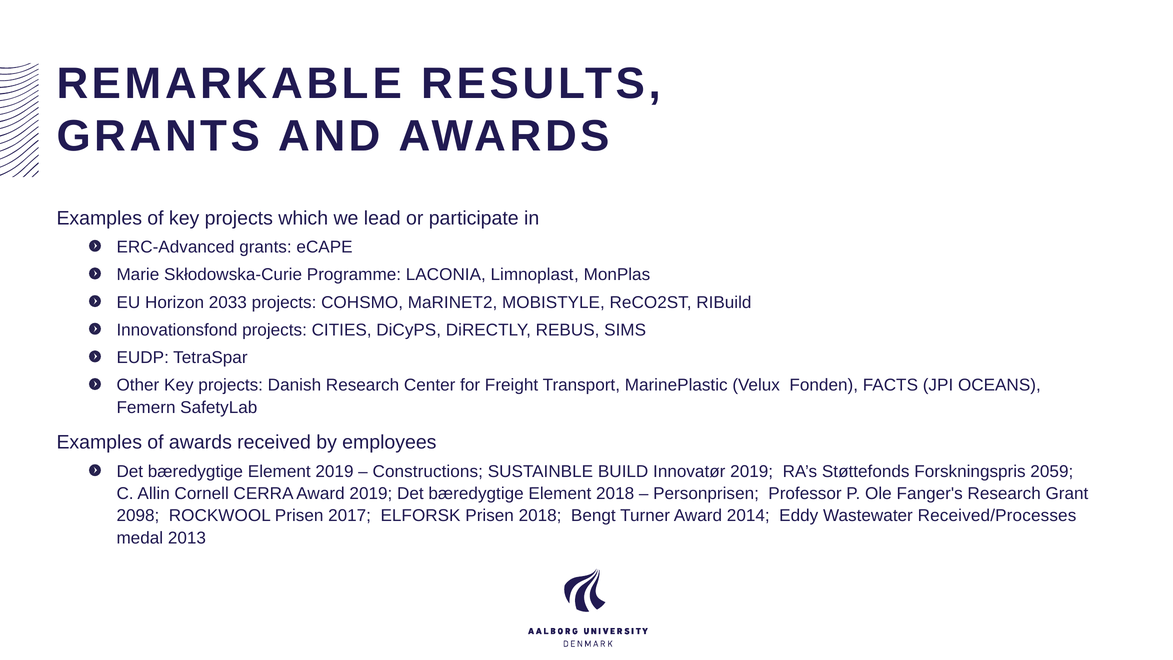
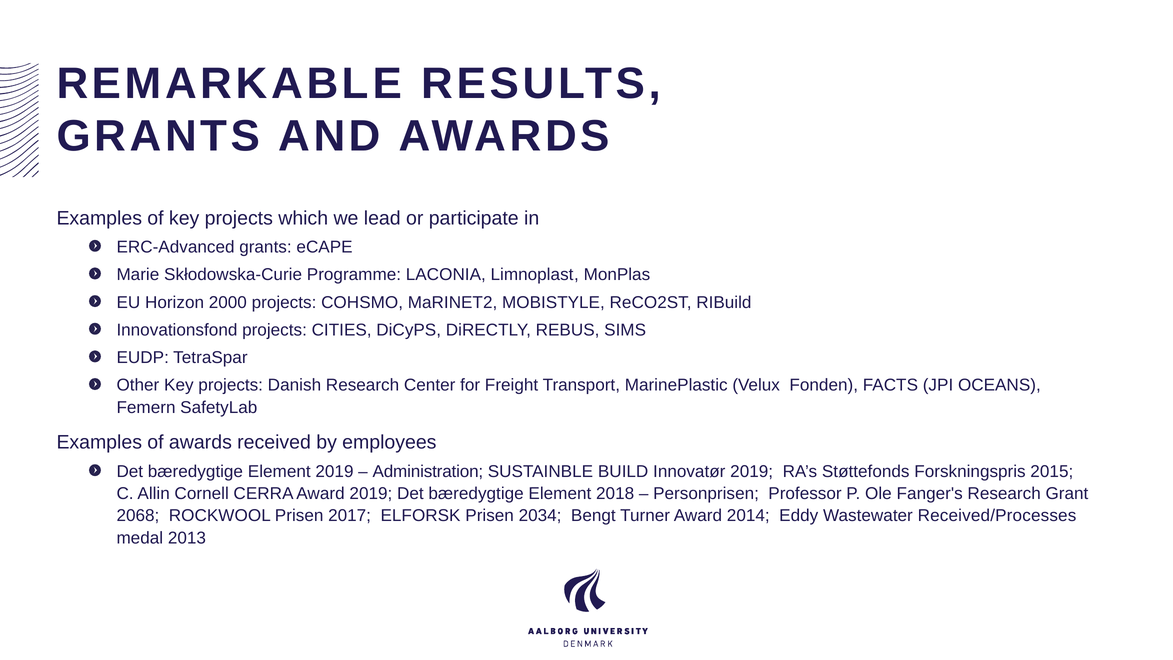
2033: 2033 -> 2000 (228, 302)
Constructions: Constructions -> Administration (428, 471)
2059: 2059 -> 2015 (1052, 471)
2098: 2098 -> 2068 (138, 516)
Prisen 2018: 2018 -> 2034 (540, 516)
